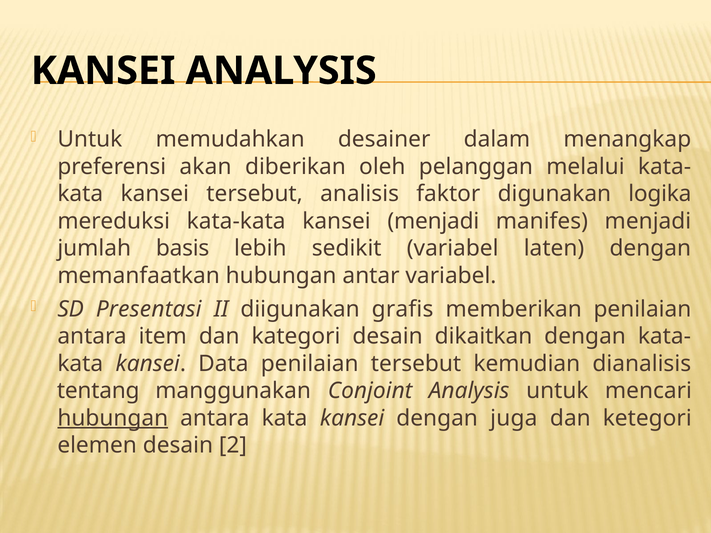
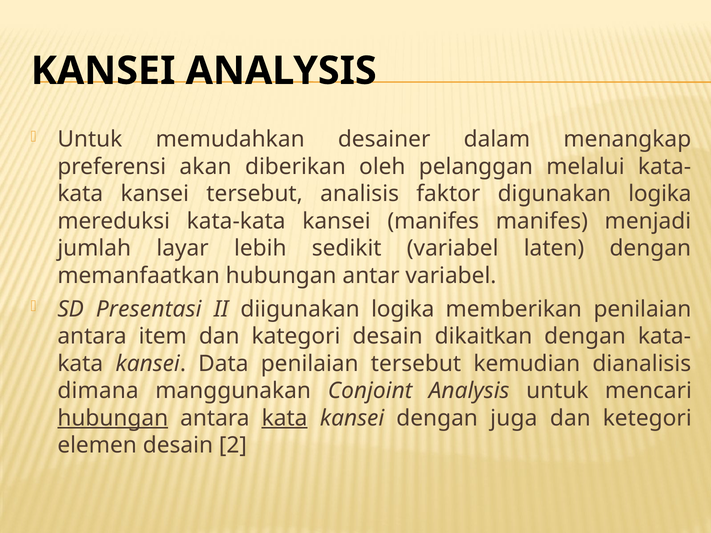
kansei menjadi: menjadi -> manifes (433, 221)
basis: basis -> layar (183, 248)
diigunakan grafis: grafis -> logika (403, 309)
tentang: tentang -> dimana (98, 391)
kata underline: none -> present (285, 418)
